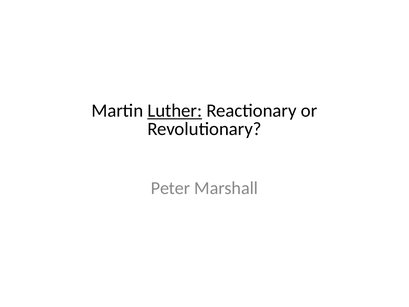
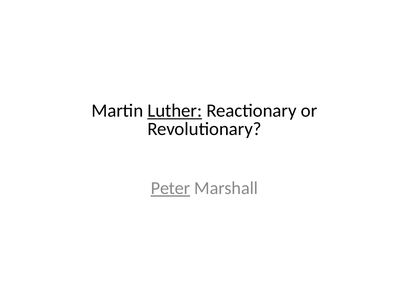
Peter underline: none -> present (170, 188)
